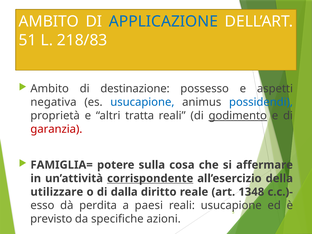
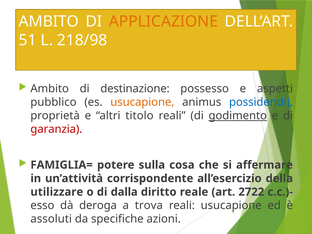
APPLICAZIONE colour: blue -> orange (163, 21)
218/83: 218/83 -> 218/98 (82, 40)
negativa: negativa -> pubblico (53, 102)
usucapione colour: blue -> orange (142, 102)
tratta: tratta -> titolo (139, 116)
corrispondente underline: present -> none (150, 178)
1348: 1348 -> 2722 (251, 192)
perdita: perdita -> deroga (98, 205)
paesi: paesi -> trova (149, 205)
previsto: previsto -> assoluti (51, 219)
